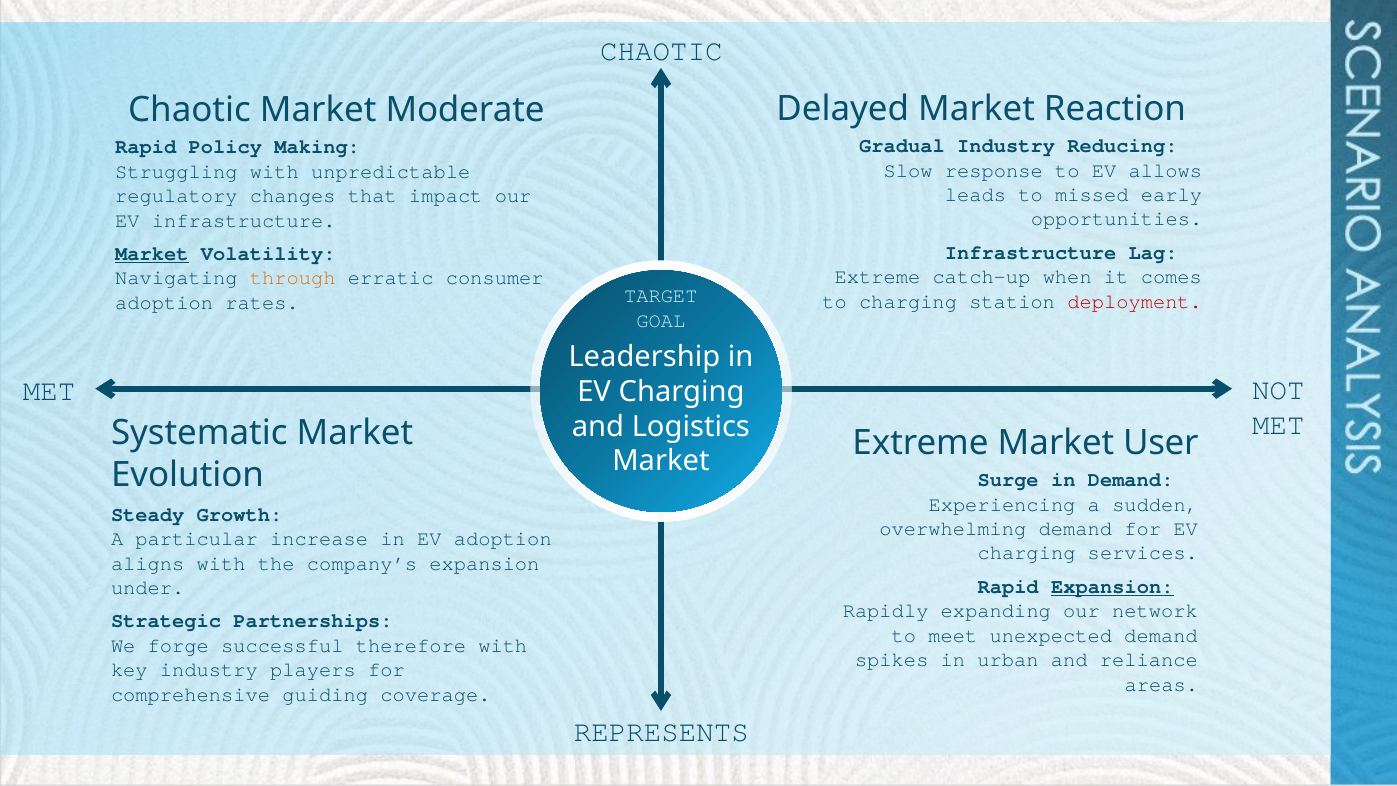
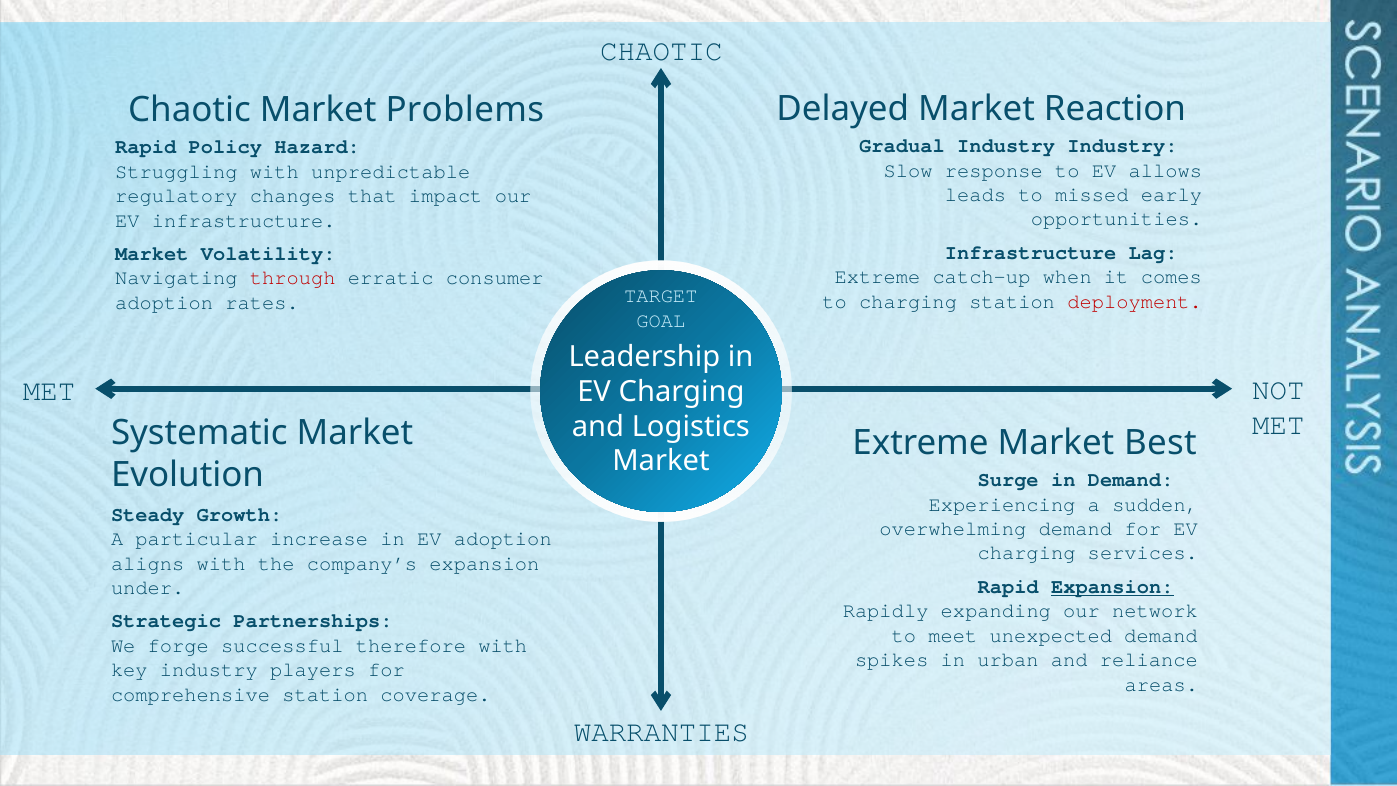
Moderate: Moderate -> Problems (465, 110)
Industry Reducing: Reducing -> Industry (1122, 146)
Making: Making -> Hazard (317, 147)
Market underline: present -> none (152, 254)
through colour: orange -> red (293, 278)
User: User -> Best (1160, 443)
comprehensive guiding: guiding -> station (325, 694)
REPRESENTS: REPRESENTS -> WARRANTIES (661, 732)
